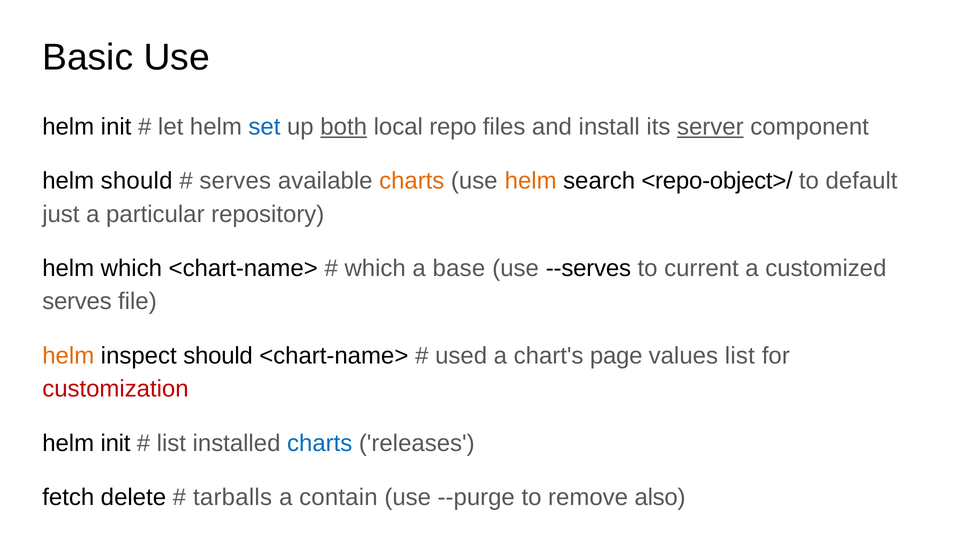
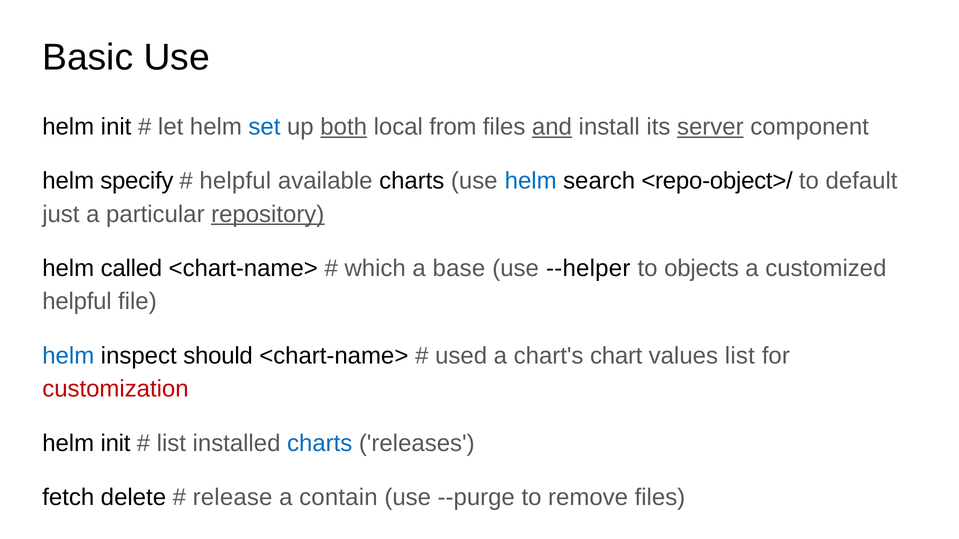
repo: repo -> from (453, 127)
and underline: none -> present (552, 127)
helm should: should -> specify (137, 181)
serves: serves -> helpful (235, 181)
charts colour: orange -> black (412, 181)
helm colour: orange -> blue (531, 181)
repository underline: none -> present (268, 214)
helm which: which -> called (131, 269)
--serves: --serves -> --helper (588, 269)
current: current -> objects (702, 269)
serves: serves -> helpful (77, 302)
helm colour: orange -> blue (68, 356)
page: page -> chart (616, 356)
tarballs: tarballs -> release (233, 498)
remove also: also -> files (660, 498)
